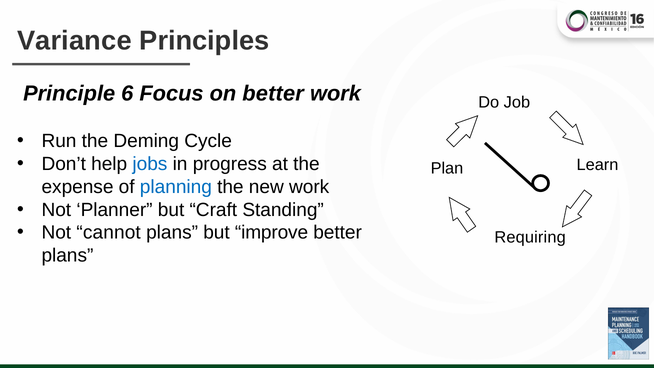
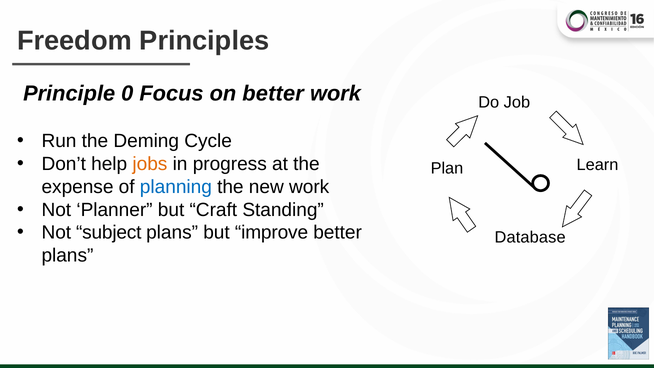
Variance: Variance -> Freedom (74, 41)
6: 6 -> 0 (127, 94)
jobs colour: blue -> orange (150, 164)
cannot: cannot -> subject (109, 233)
Requiring: Requiring -> Database (530, 237)
